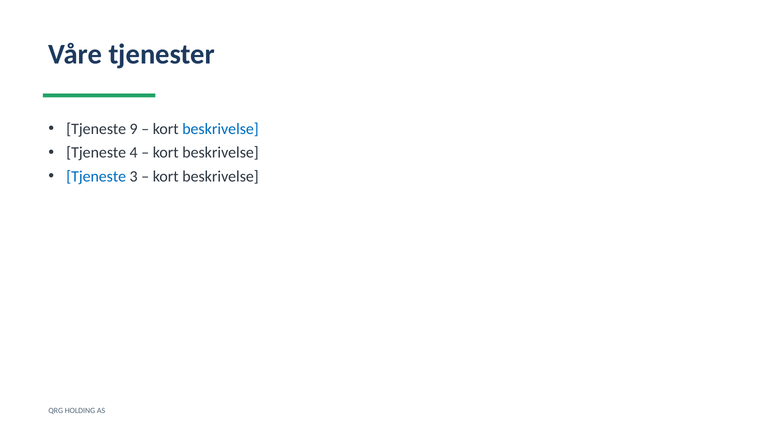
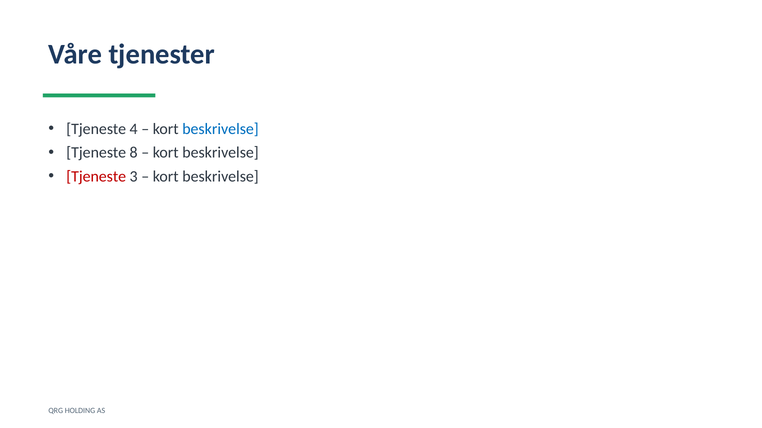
9: 9 -> 4 (134, 129)
4: 4 -> 8 (134, 153)
Tjeneste colour: blue -> red (96, 177)
